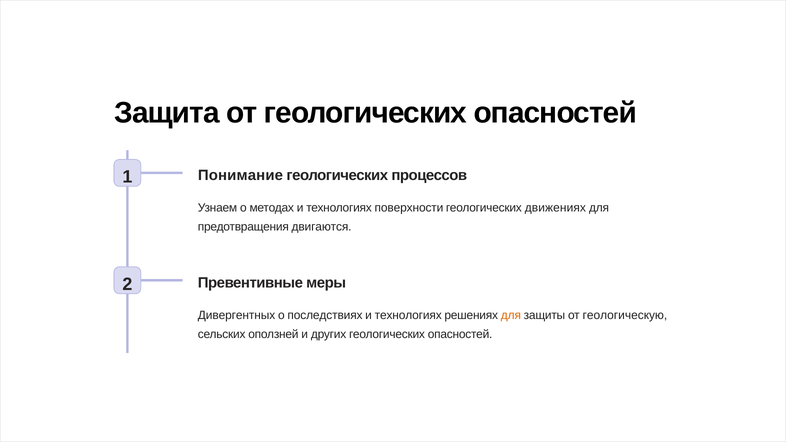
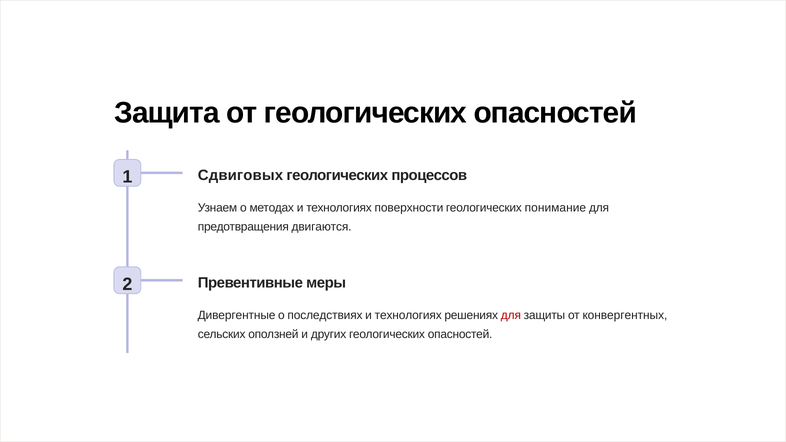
Понимание: Понимание -> Сдвиговых (240, 175)
движениях: движениях -> понимание (555, 208)
Дивергентных: Дивергентных -> Дивергентные (237, 315)
для colour: orange -> red (511, 315)
геологическую: геологическую -> конвергентных (625, 315)
